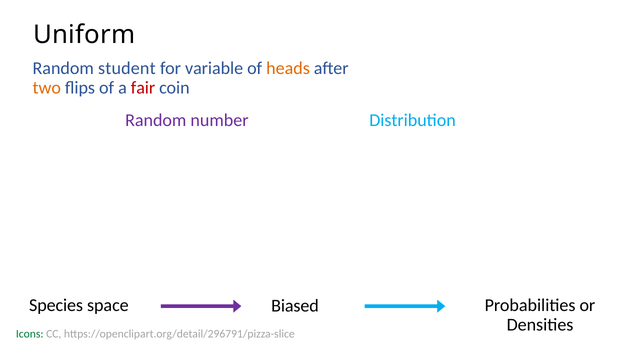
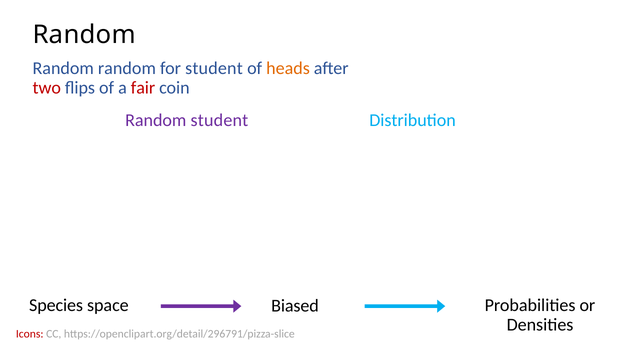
Uniform: Uniform -> Random (84, 35)
student: student -> random (127, 68)
for variable: variable -> student (214, 68)
two colour: orange -> red (47, 88)
Random number: number -> student (219, 120)
Icons colour: green -> red (30, 334)
